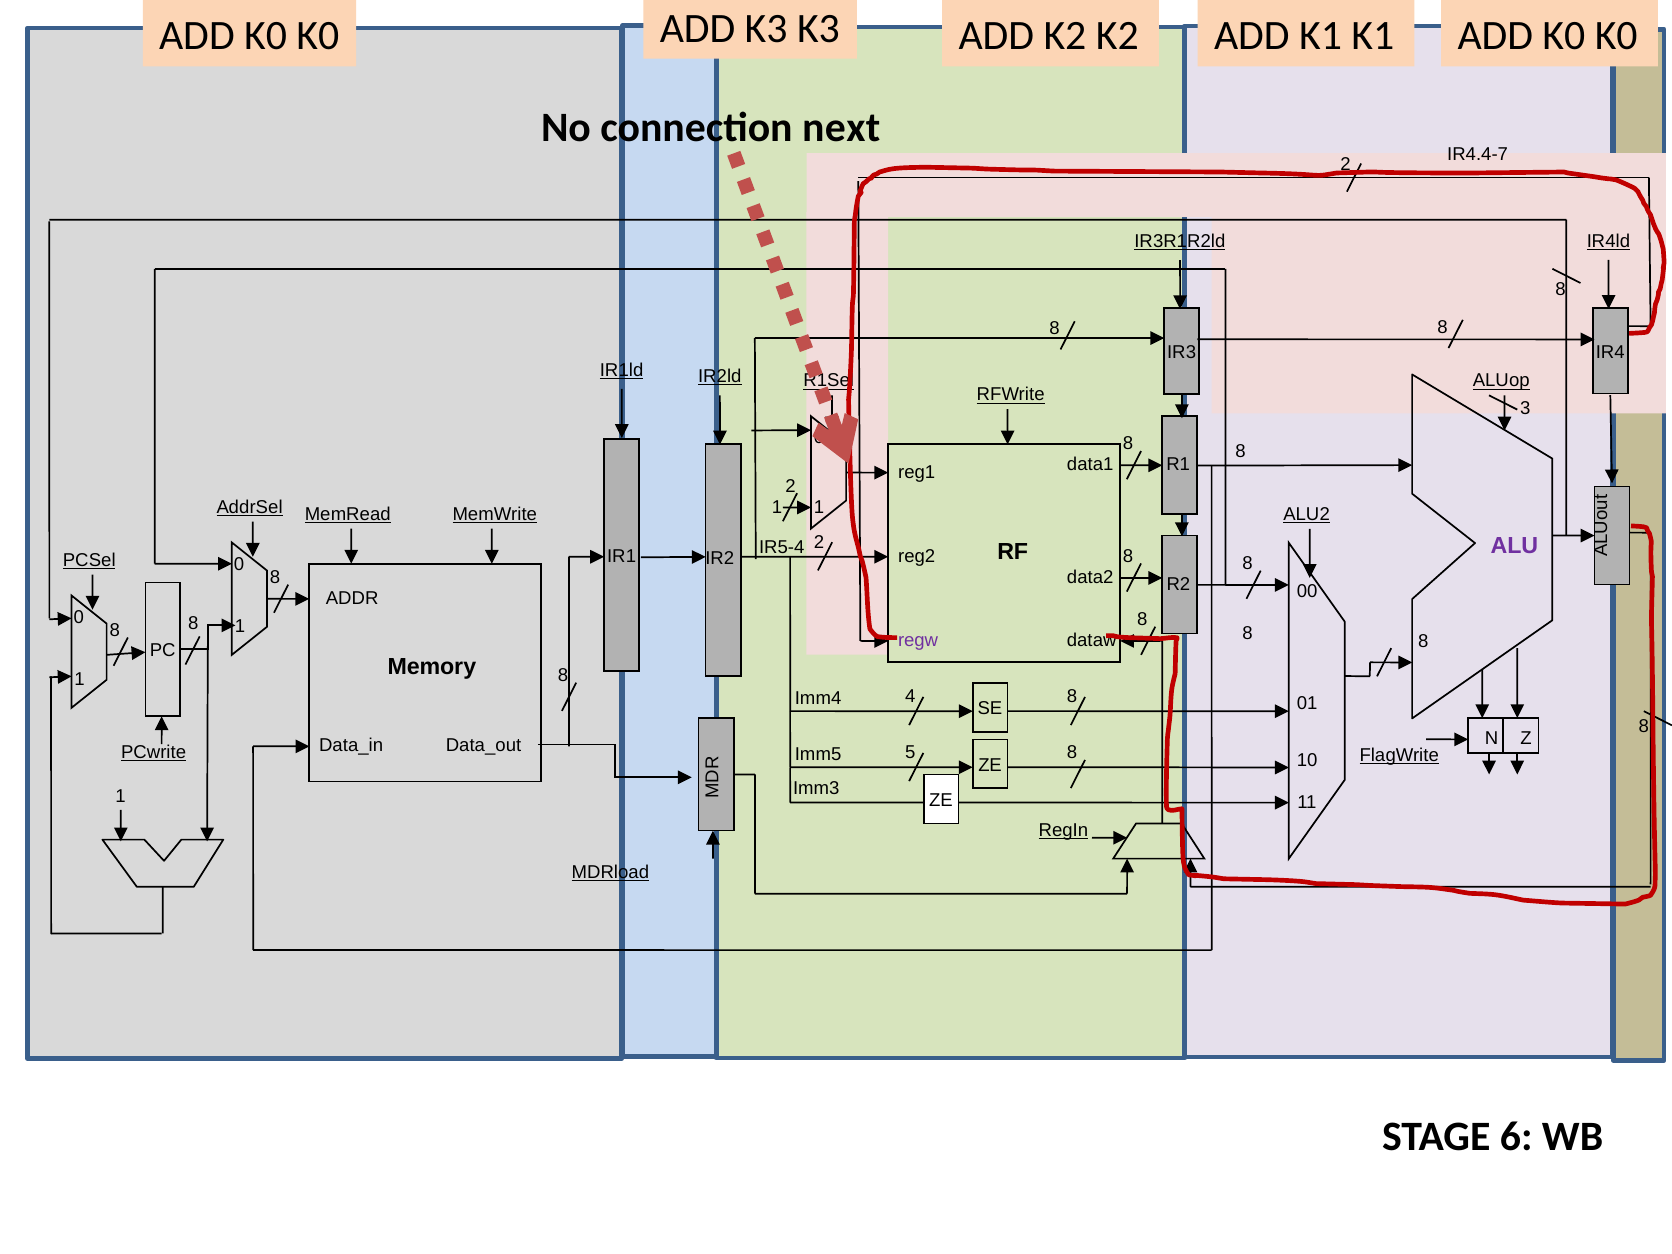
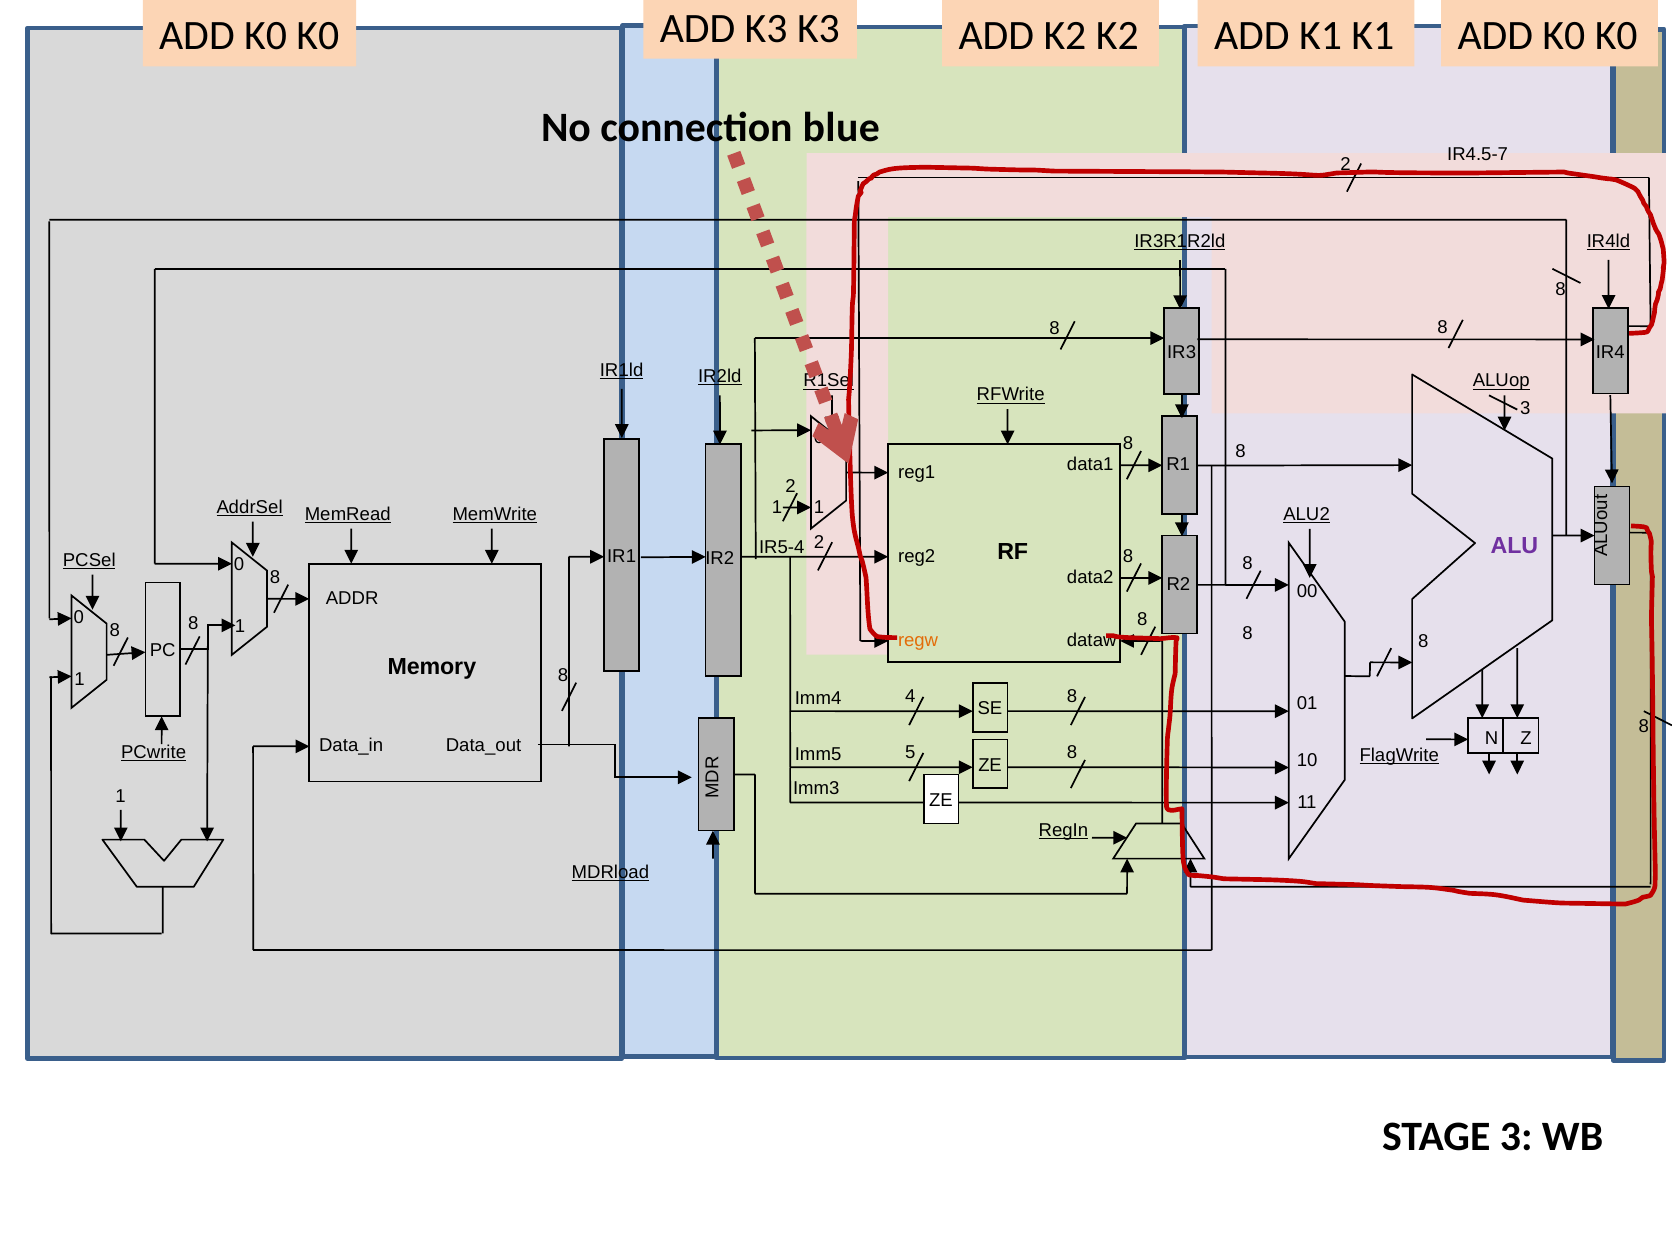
next: next -> blue (841, 128)
IR4.4-7: IR4.4-7 -> IR4.5-7 (1478, 154)
regw colour: purple -> orange (918, 640)
STAGE 6: 6 -> 3 (1516, 1137)
